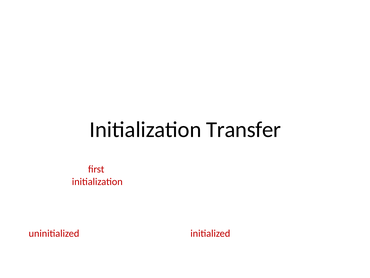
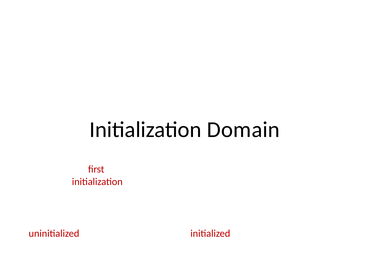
Transfer: Transfer -> Domain (243, 130)
